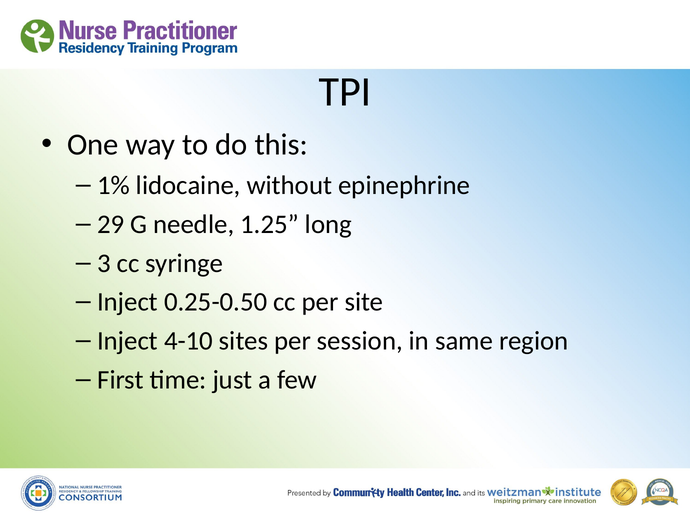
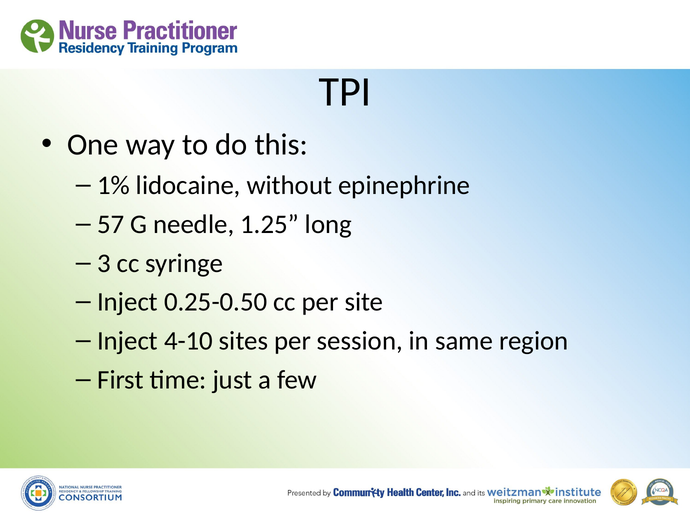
29: 29 -> 57 (111, 225)
